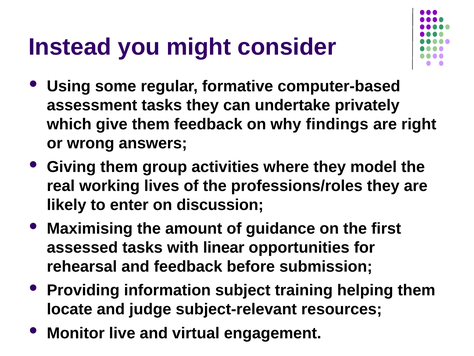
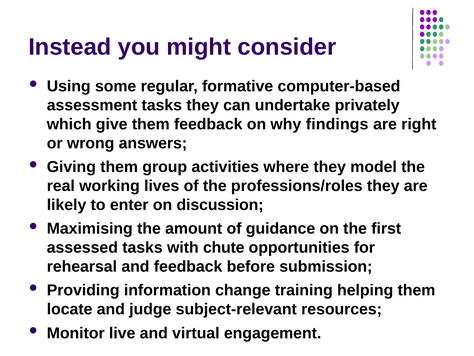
linear: linear -> chute (224, 247)
subject: subject -> change (243, 290)
